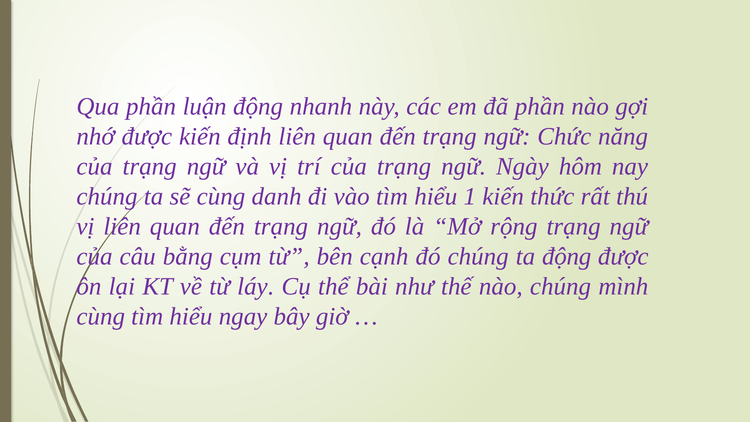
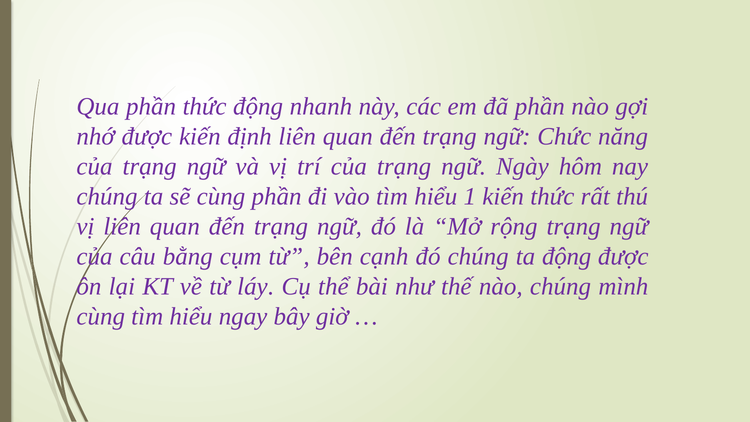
phần luận: luận -> thức (205, 107)
cùng danh: danh -> phần (277, 197)
